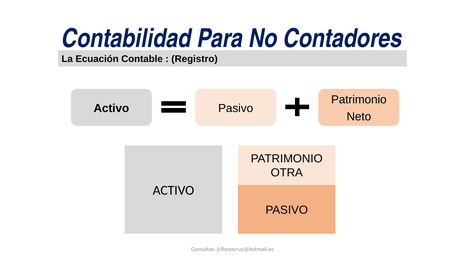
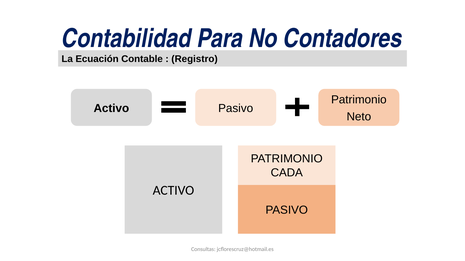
OTRA: OTRA -> CADA (287, 173)
